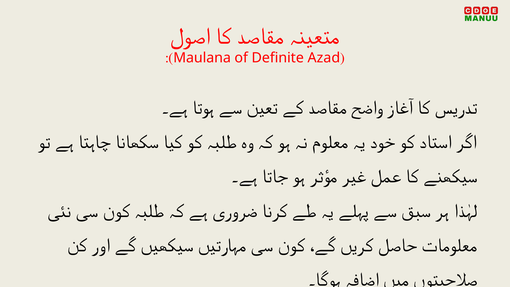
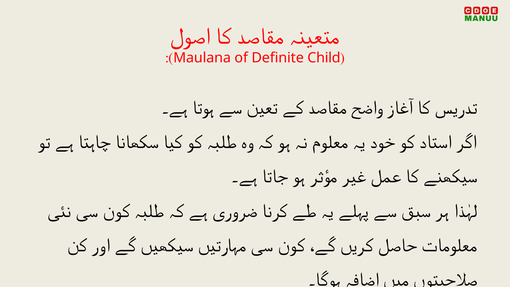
Azad: Azad -> Child (324, 58)
